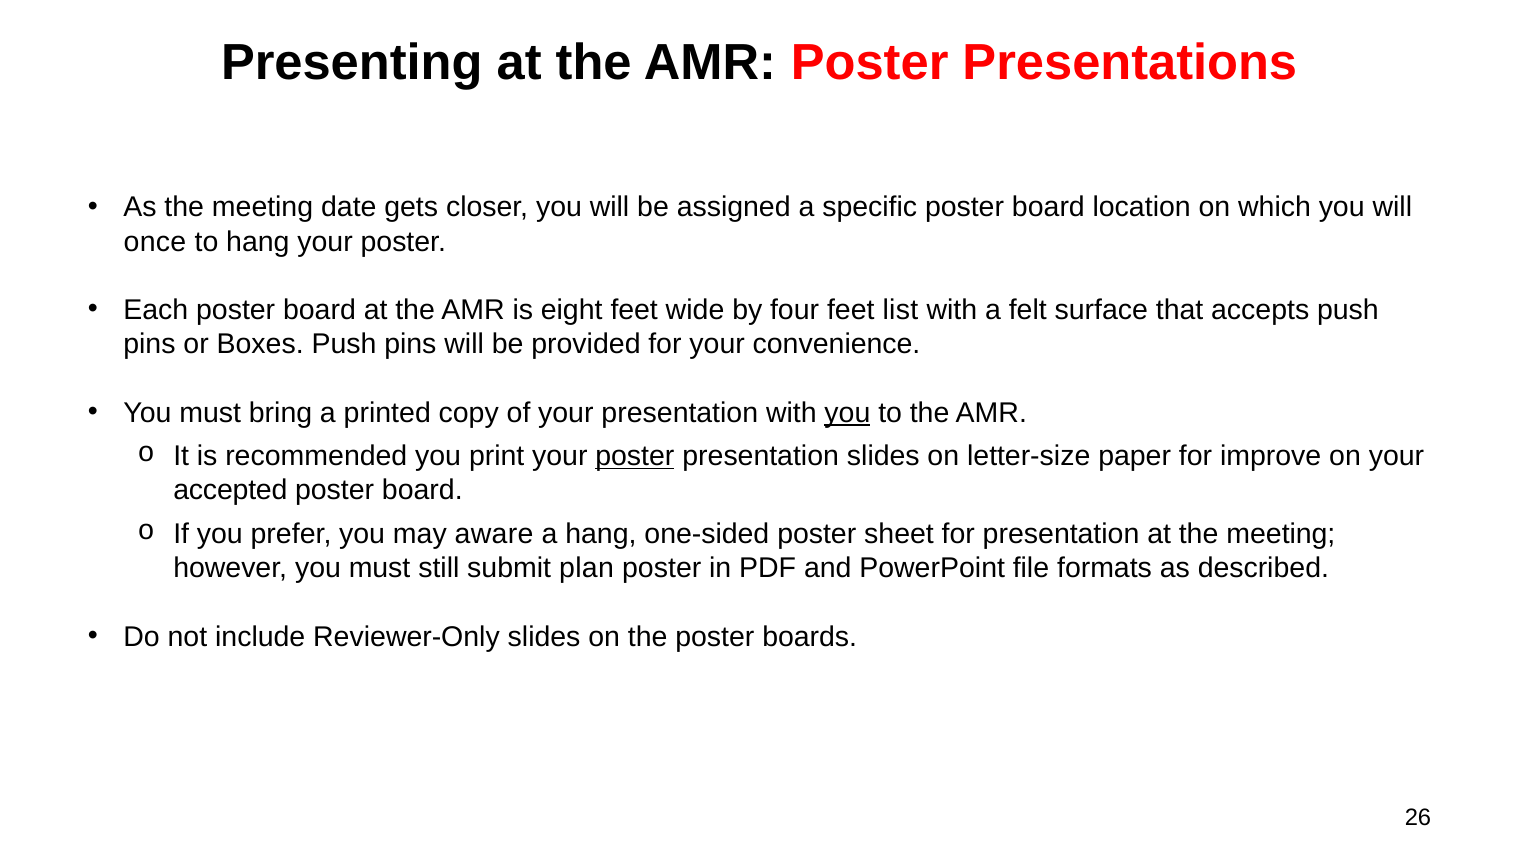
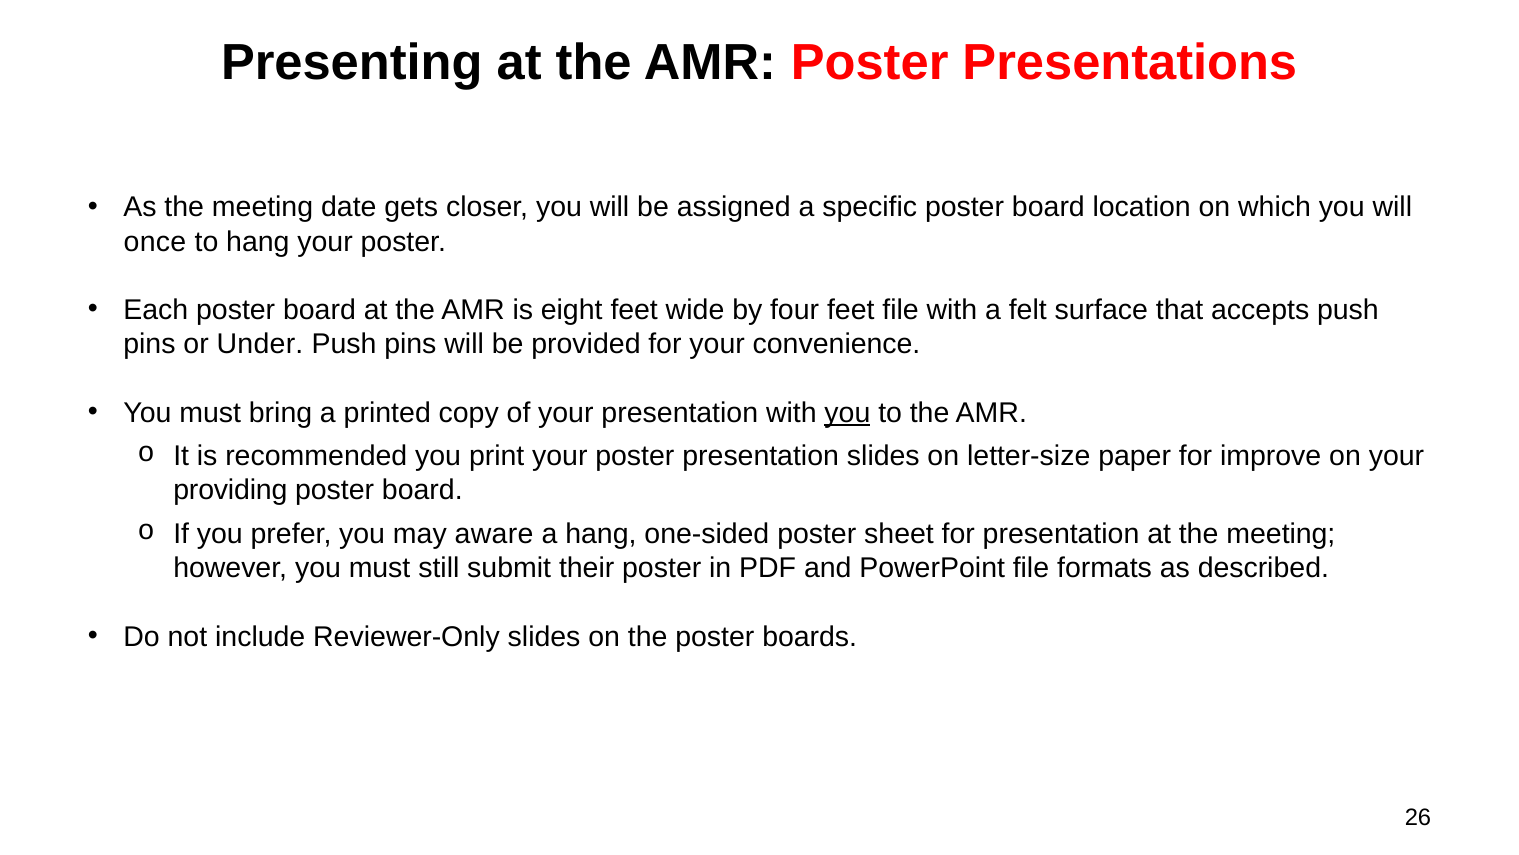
feet list: list -> file (901, 310)
Boxes: Boxes -> Under (260, 344)
poster underline: present -> none (635, 456)
accepted: accepted -> providing (230, 490)
plan: plan -> their (587, 568)
